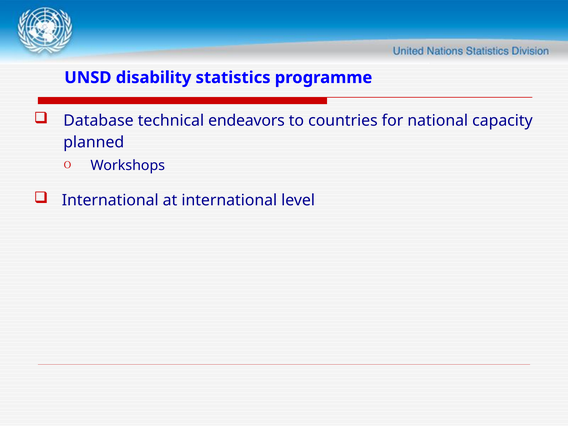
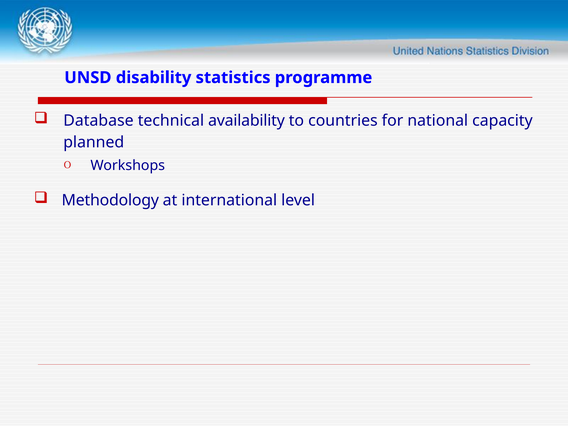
endeavors: endeavors -> availability (246, 121)
International: International -> Methodology (110, 200)
